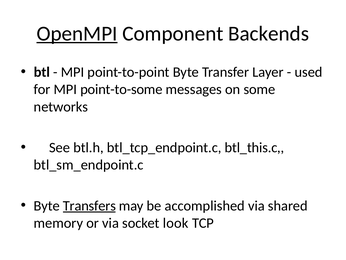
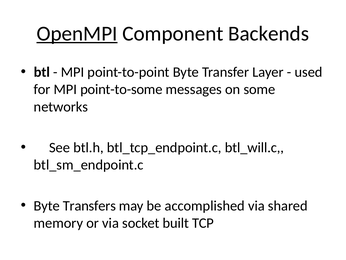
btl_this.c: btl_this.c -> btl_will.c (254, 147)
Transfers underline: present -> none (89, 205)
look: look -> built (176, 223)
